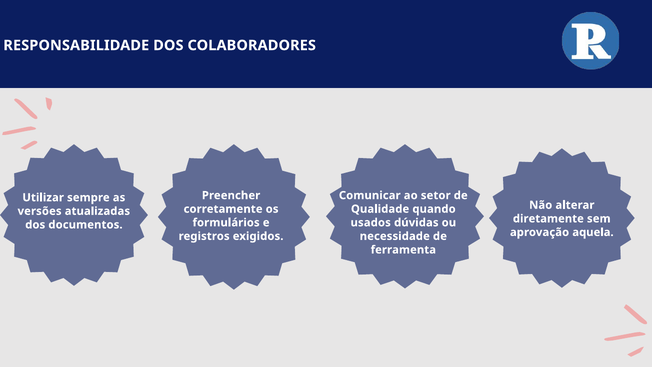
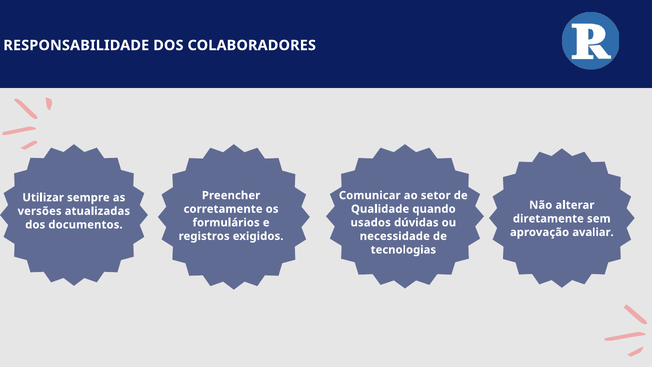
aquela: aquela -> avaliar (593, 232)
ferramenta: ferramenta -> tecnologias (403, 250)
